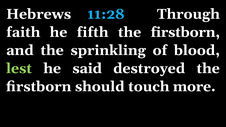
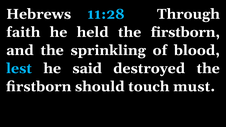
fifth: fifth -> held (93, 32)
lest colour: light green -> light blue (19, 69)
more: more -> must (194, 87)
